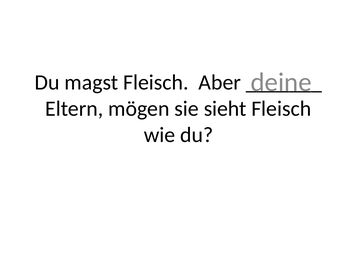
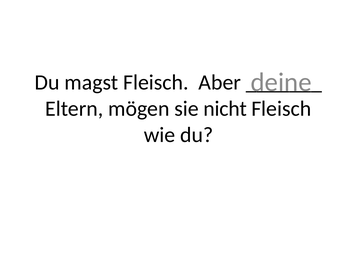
sieht: sieht -> nicht (225, 109)
